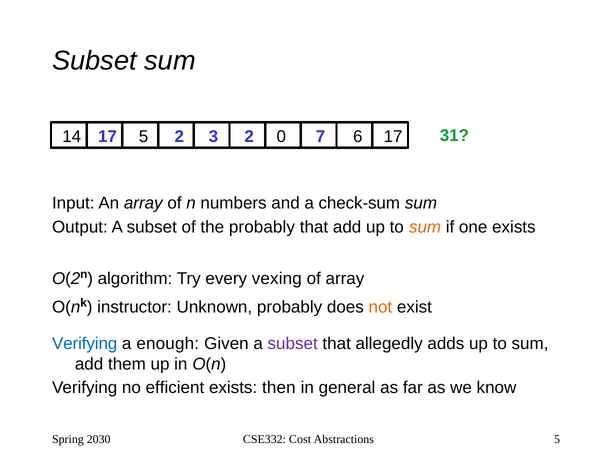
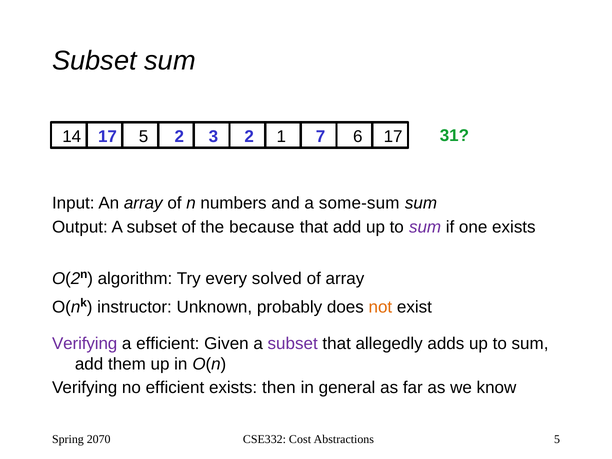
0: 0 -> 1 (281, 137)
check-sum: check-sum -> some-sum (359, 203)
the probably: probably -> because (262, 227)
sum colour: orange -> purple (425, 227)
vexing: vexing -> solved (277, 279)
Verifying colour: blue -> purple (85, 344)
a enough: enough -> efficient (168, 344)
2030: 2030 -> 2070 (99, 439)
